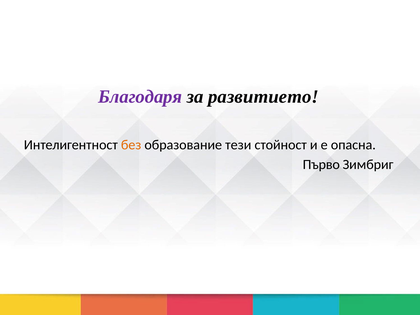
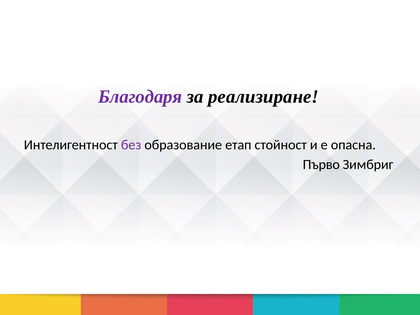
развитието: развитието -> реализиране (264, 97)
без colour: orange -> purple (131, 145)
тези: тези -> етап (238, 145)
